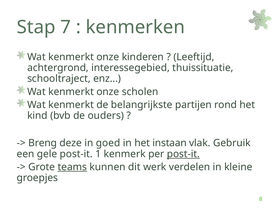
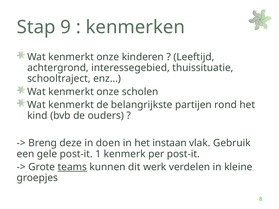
7: 7 -> 9 (66, 27)
goed: goed -> doen (108, 143)
post-it underline: present -> none (183, 154)
